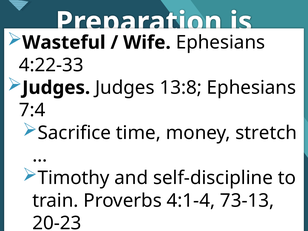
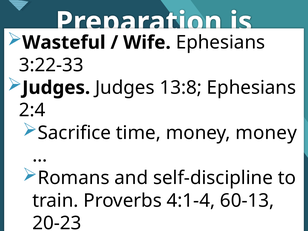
4:22-33: 4:22-33 -> 3:22-33 (51, 65)
7:4: 7:4 -> 2:4 (32, 110)
money stretch: stretch -> money (266, 133)
Timothy: Timothy -> Romans (74, 178)
73-13: 73-13 -> 60-13 (247, 201)
